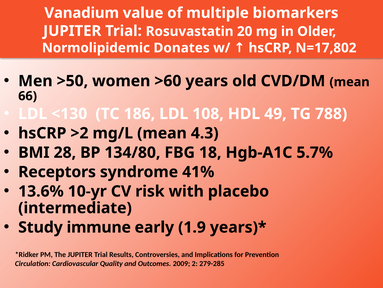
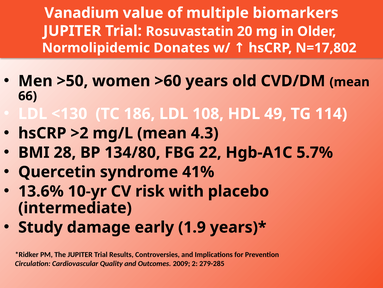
788: 788 -> 114 (331, 114)
18: 18 -> 22 (210, 152)
Receptors: Receptors -> Quercetin (57, 172)
immune: immune -> damage (99, 227)
